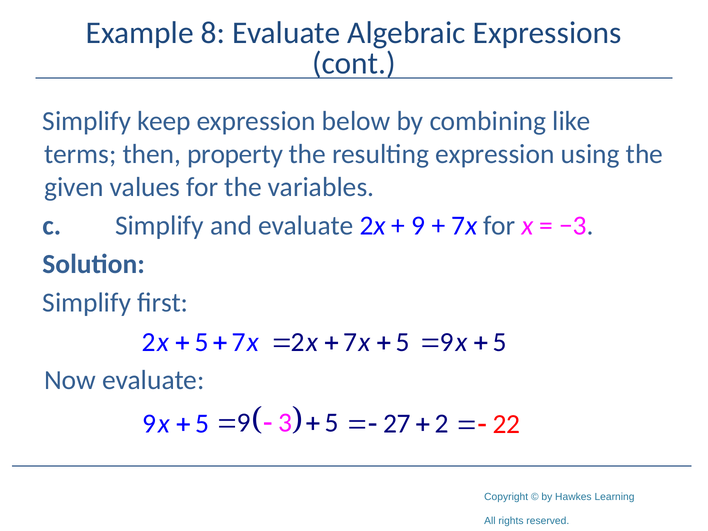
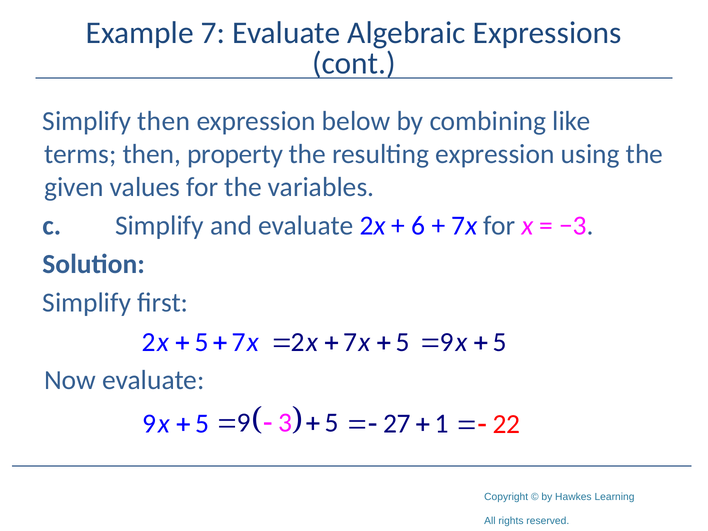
Example 8: 8 -> 7 (213, 33)
Simplify keep: keep -> then (164, 121)
9: 9 -> 6 (418, 226)
2: 2 -> 1 (442, 424)
